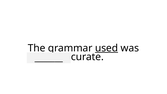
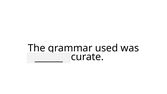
used underline: present -> none (107, 48)
